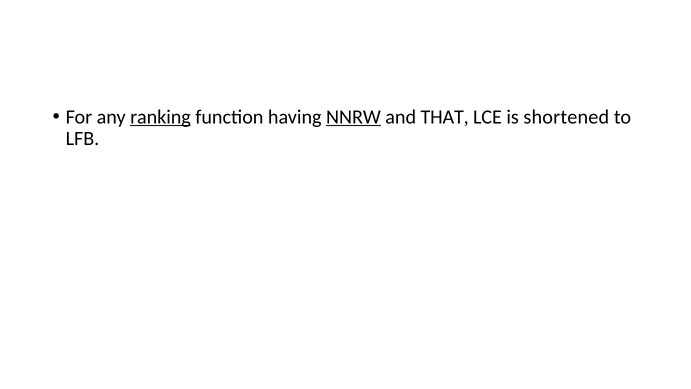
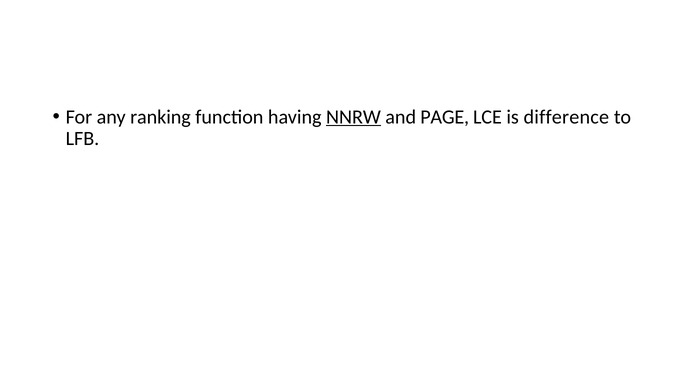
ranking underline: present -> none (160, 117)
THAT: THAT -> PAGE (445, 117)
shortened: shortened -> difference (566, 117)
